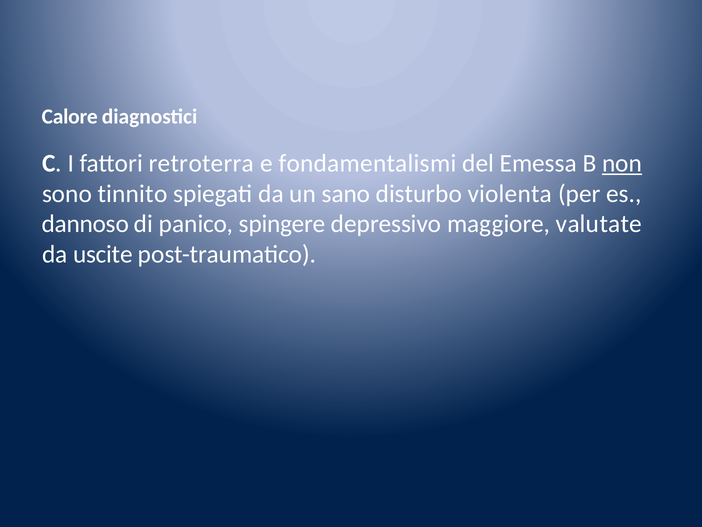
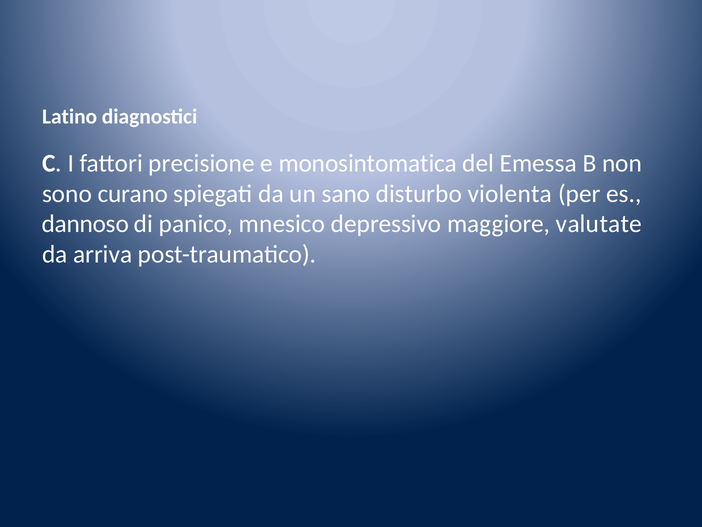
Calore: Calore -> Latino (70, 117)
retroterra: retroterra -> precisione (202, 163)
fondamentalismi: fondamentalismi -> monosintomatica (368, 163)
non underline: present -> none (622, 163)
tinnito: tinnito -> curano (133, 193)
spingere: spingere -> mnesico (282, 224)
uscite: uscite -> arriva (103, 254)
